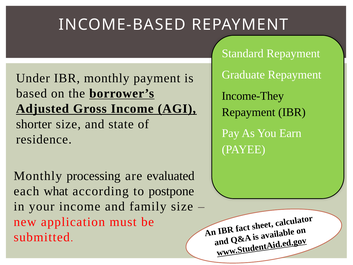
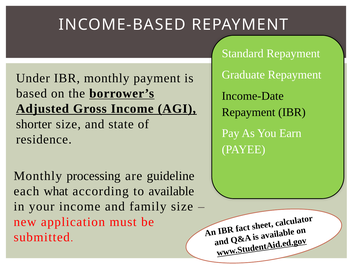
Income-They: Income-They -> Income-Date (253, 96)
evaluated: evaluated -> guideline (171, 176)
to postpone: postpone -> available (171, 191)
